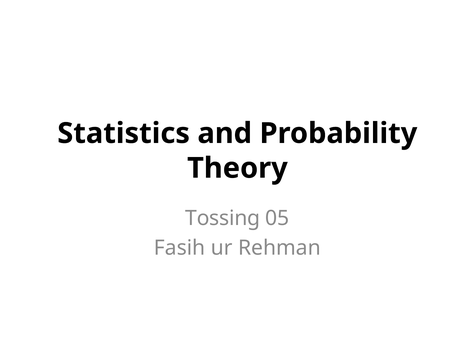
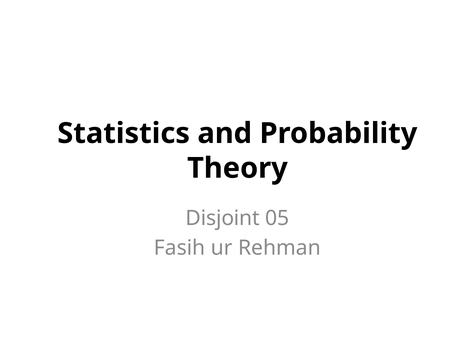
Tossing: Tossing -> Disjoint (223, 218)
